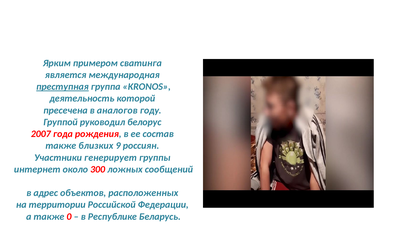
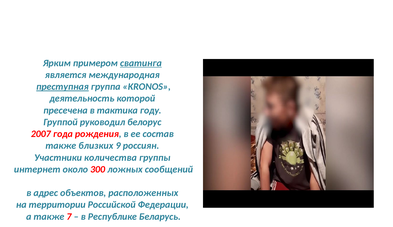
сватинга underline: none -> present (141, 63)
аналогов: аналогов -> тактика (117, 110)
генерирует: генерирует -> количества (110, 157)
0: 0 -> 7 (69, 216)
